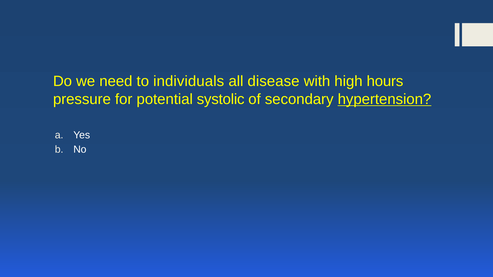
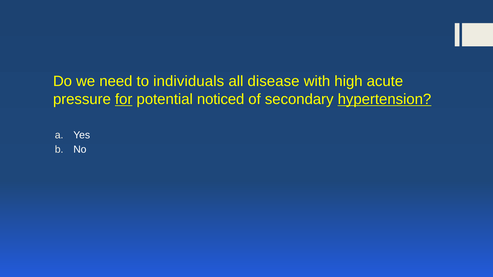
hours: hours -> acute (385, 81)
for underline: none -> present (124, 99)
systolic: systolic -> noticed (221, 99)
